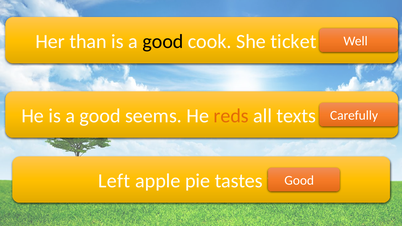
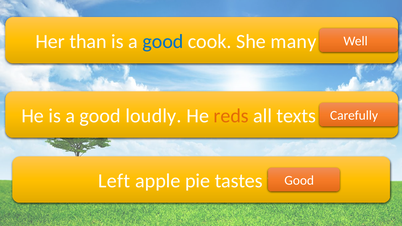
good colour: black -> blue (163, 42)
ticket: ticket -> many (294, 42)
seems: seems -> loudly (153, 116)
